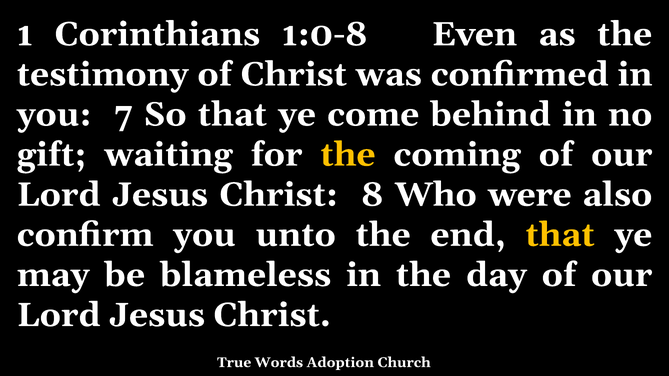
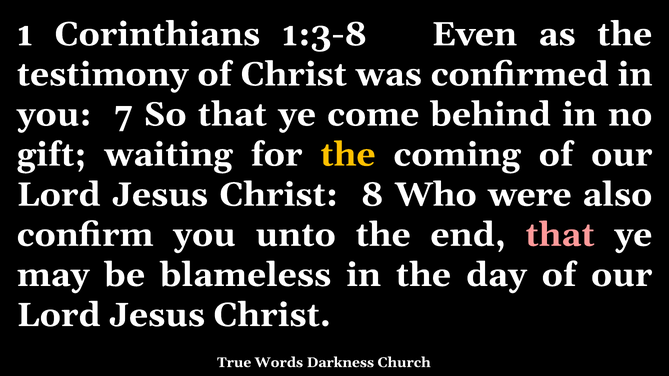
1:0-8: 1:0-8 -> 1:3-8 (324, 34)
that colour: yellow -> pink (560, 235)
Adoption: Adoption -> Darkness (340, 363)
